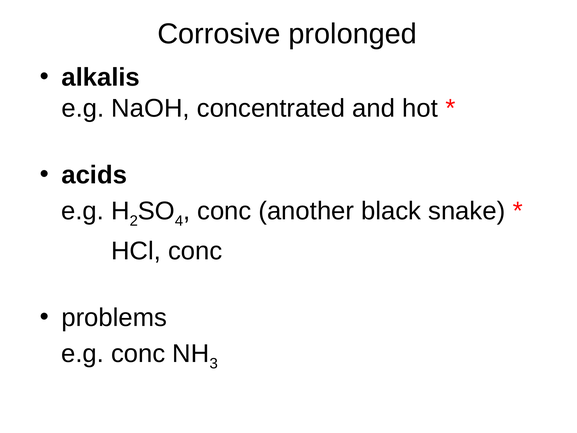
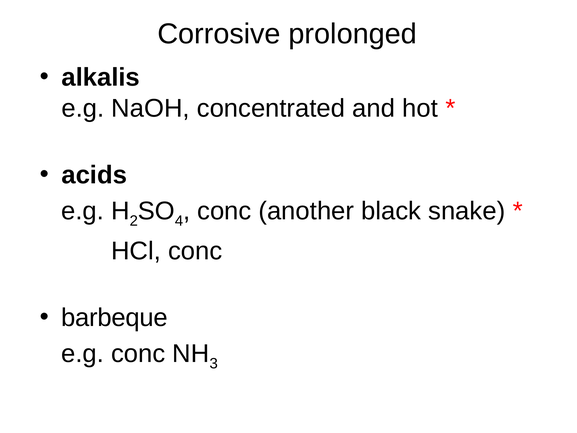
problems: problems -> barbeque (114, 318)
